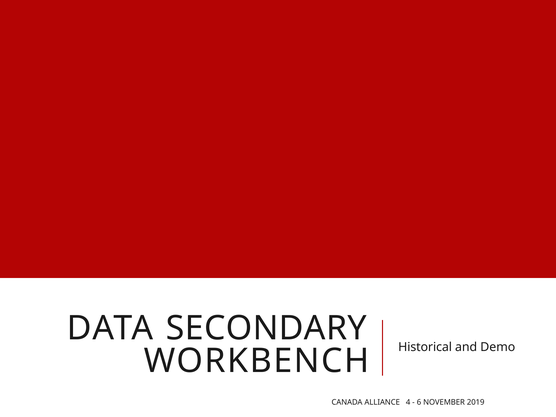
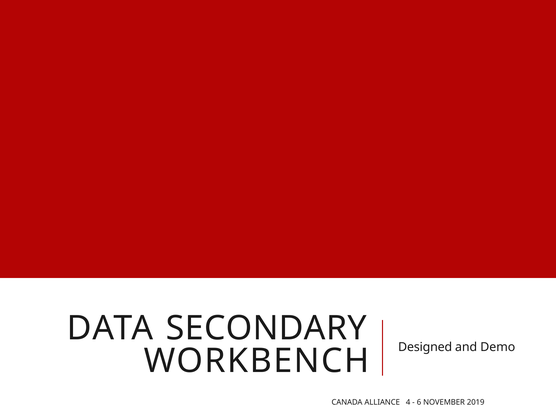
Historical: Historical -> Designed (425, 347)
